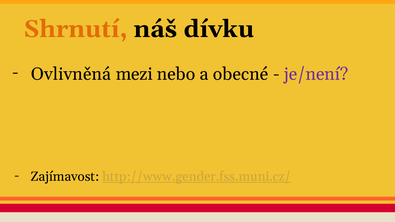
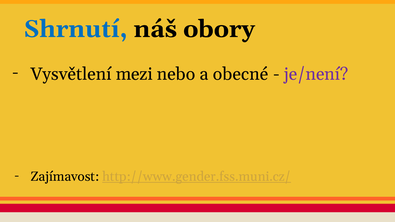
Shrnutí colour: orange -> blue (76, 29)
dívku: dívku -> obory (219, 29)
Ovlivněná: Ovlivněná -> Vysvětlení (71, 74)
